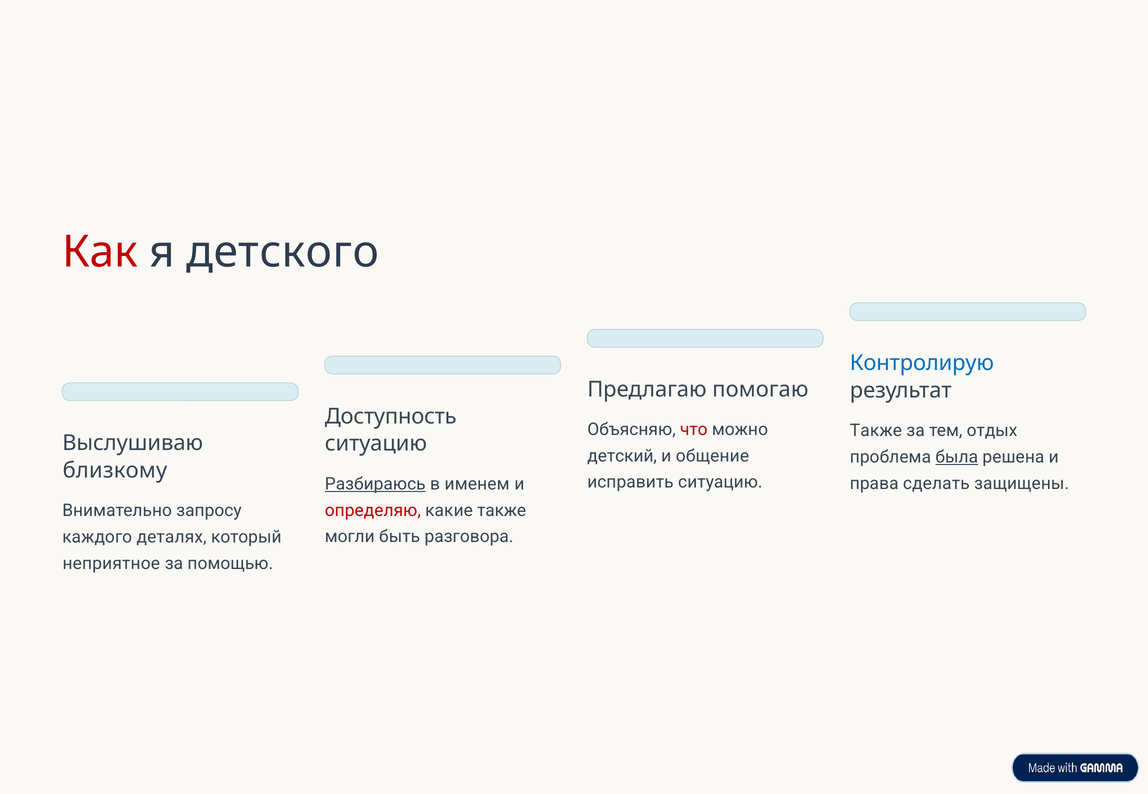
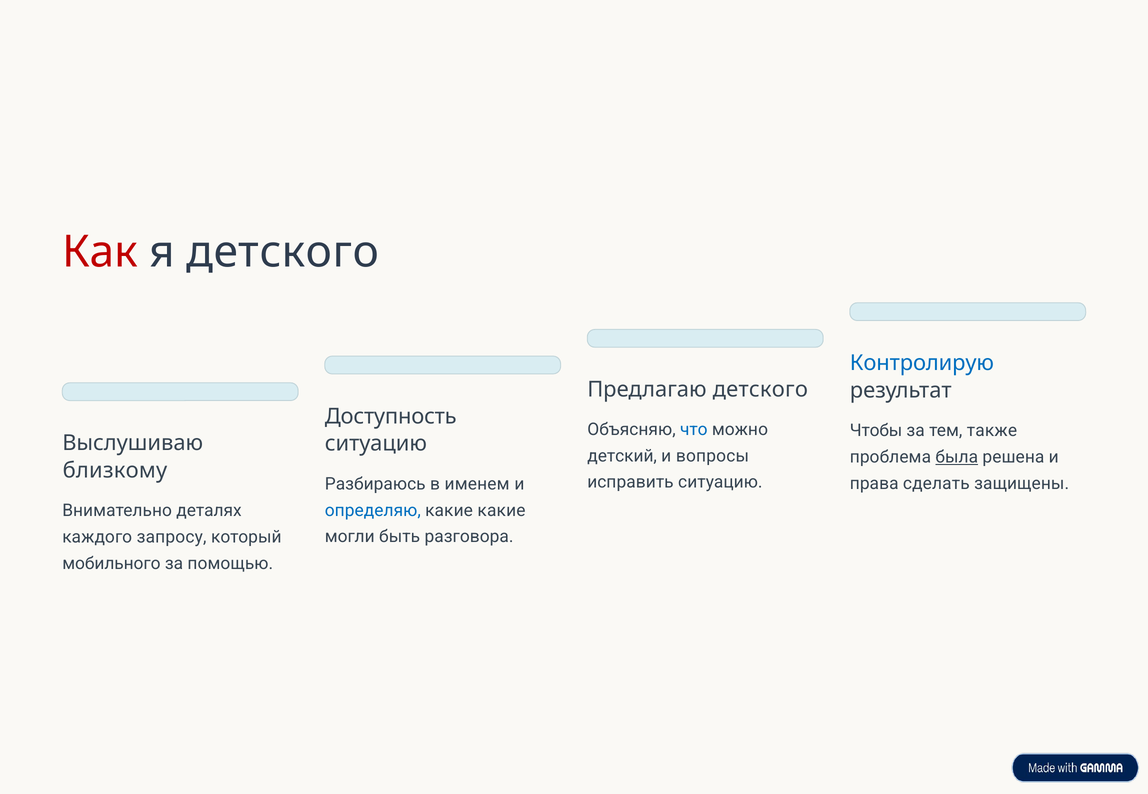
Предлагаю помогаю: помогаю -> детского (760, 390)
что colour: red -> blue (694, 430)
Также: Также -> Чтобы (876, 431)
отдых: отдых -> также (992, 431)
общение: общение -> вопросы (712, 456)
Разбираюсь underline: present -> none (375, 484)
определяю colour: red -> blue (373, 511)
какие также: также -> какие (502, 511)
запросу: запросу -> деталях (209, 511)
деталях: деталях -> запросу (172, 538)
неприятное: неприятное -> мобильного (111, 564)
